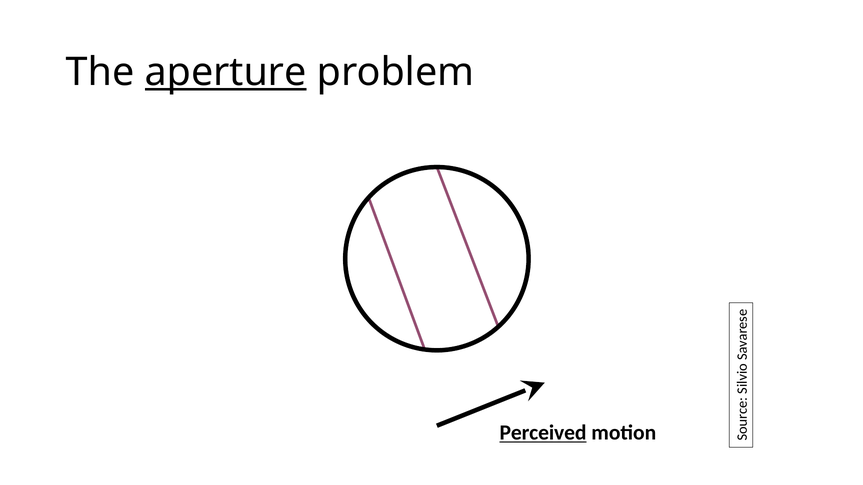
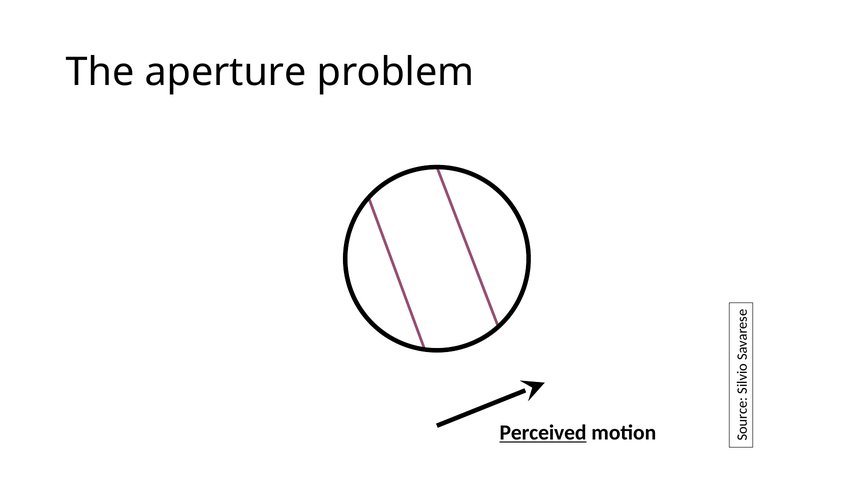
aperture underline: present -> none (226, 72)
